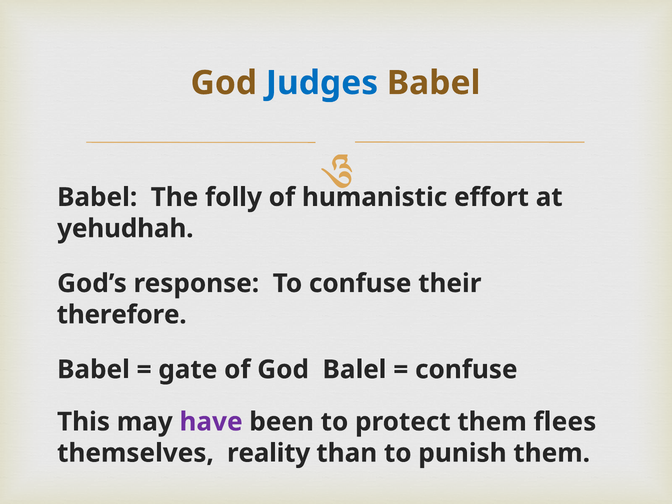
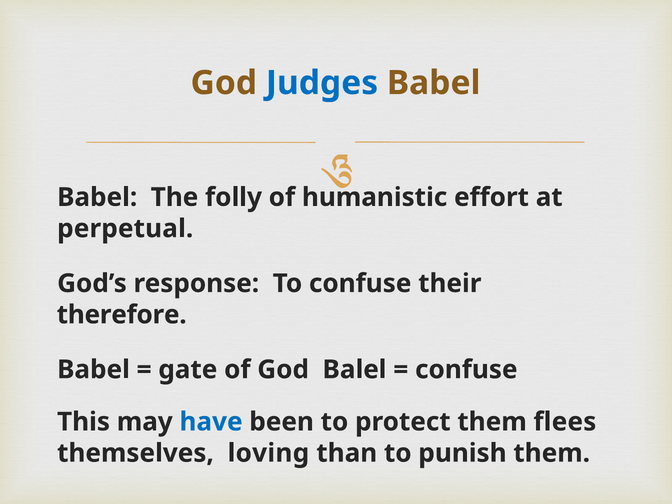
yehudhah: yehudhah -> perpetual (125, 229)
have colour: purple -> blue (211, 422)
reality: reality -> loving (268, 453)
